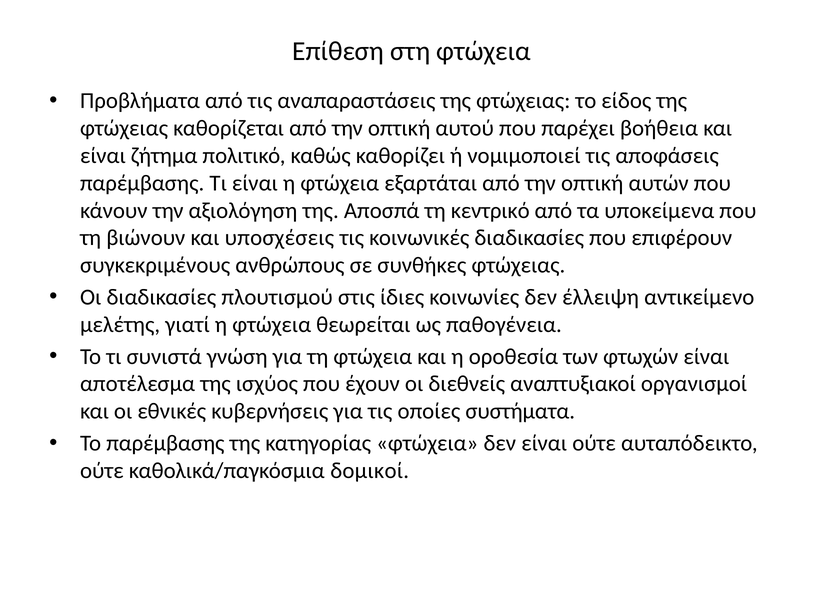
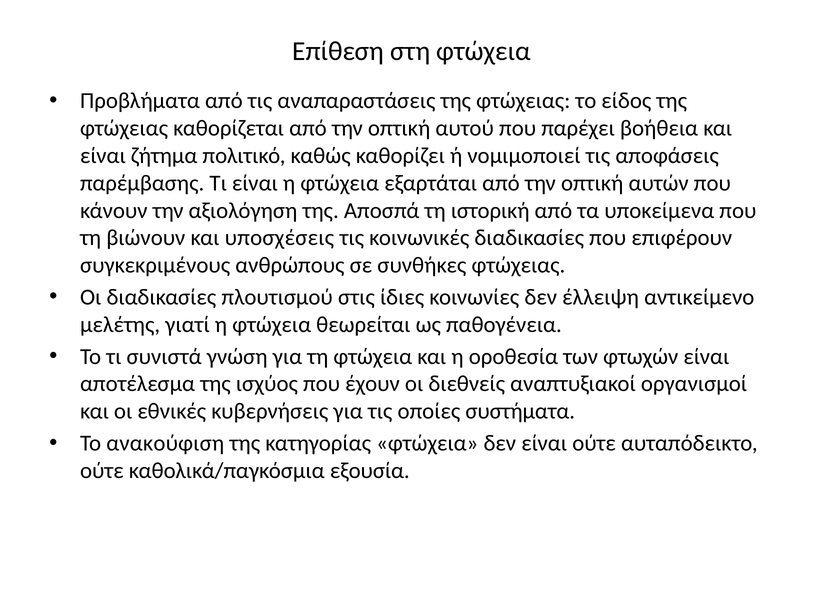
κεντρικό: κεντρικό -> ιστορική (490, 210)
Το παρέμβασης: παρέμβασης -> ανακούφιση (165, 443)
δομικοί: δομικοί -> εξουσία (370, 470)
